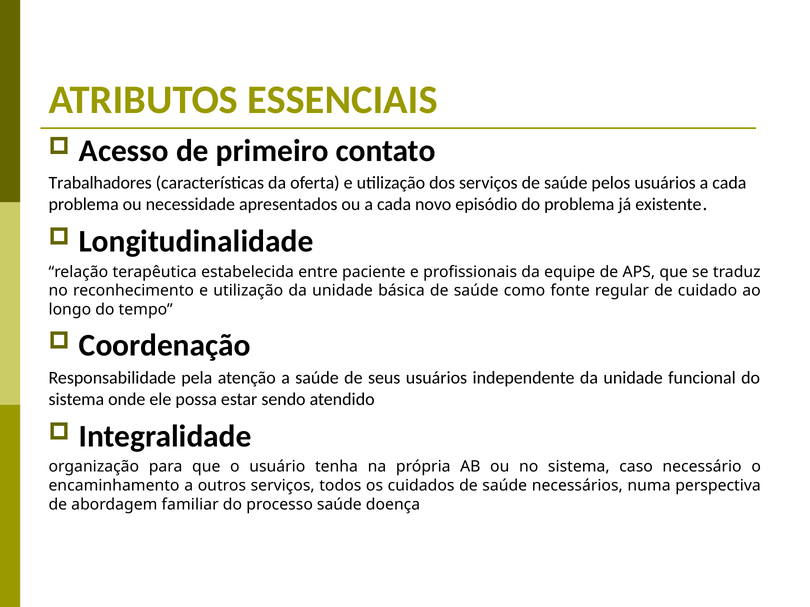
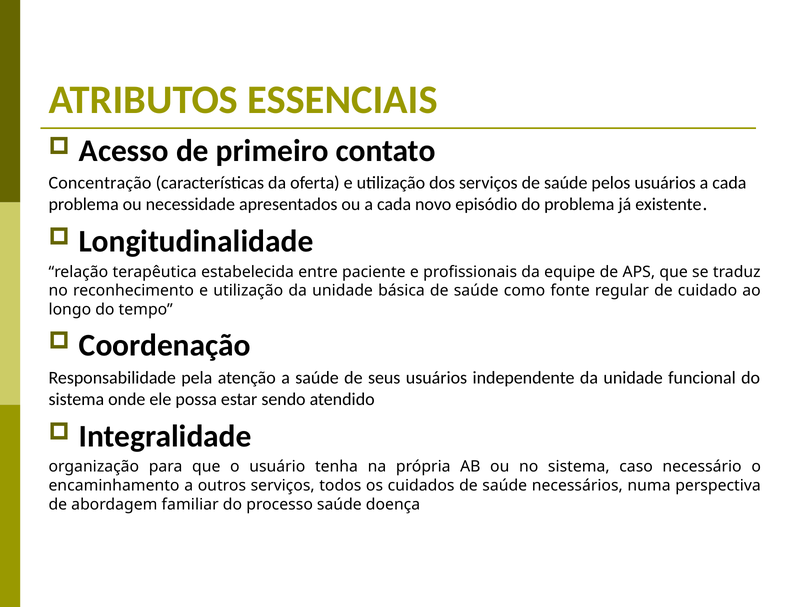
Trabalhadores: Trabalhadores -> Concentração (100, 183)
